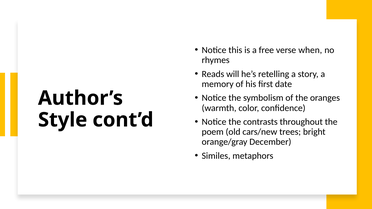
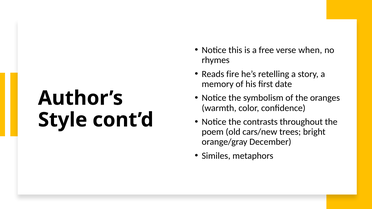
will: will -> fire (233, 74)
